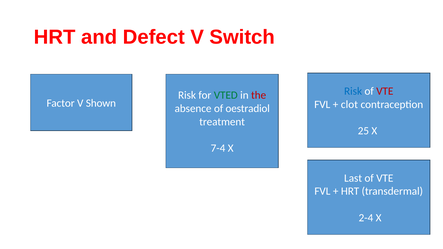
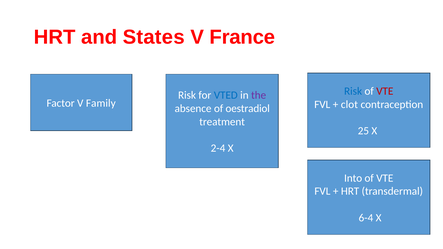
Defect: Defect -> States (154, 37)
Switch: Switch -> France (242, 37)
VTED colour: green -> blue (226, 95)
the colour: red -> purple (259, 95)
Shown: Shown -> Family (101, 103)
7-4: 7-4 -> 2-4 (218, 148)
Last: Last -> Into (353, 178)
2-4: 2-4 -> 6-4 (366, 218)
